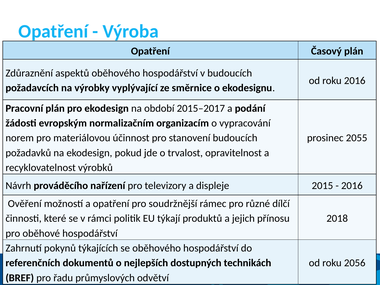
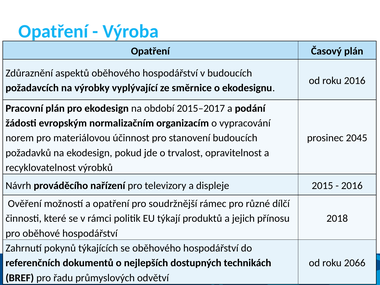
2055: 2055 -> 2045 (357, 138)
2056: 2056 -> 2066 (355, 263)
